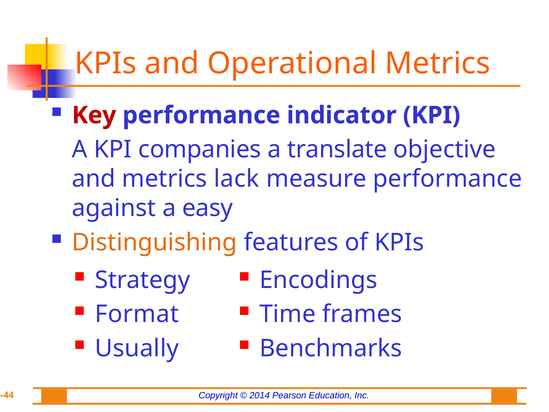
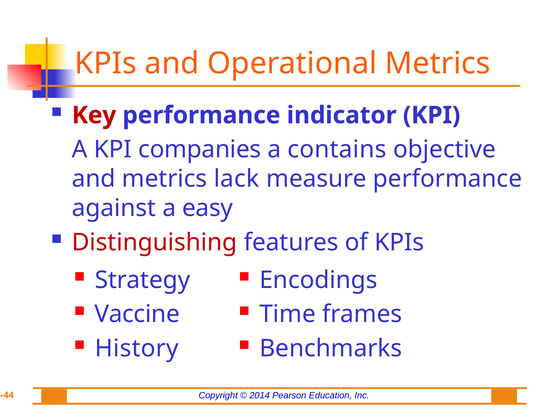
translate: translate -> contains (337, 149)
Distinguishing colour: orange -> red (155, 242)
Format: Format -> Vaccine (137, 314)
Usually: Usually -> History (137, 348)
